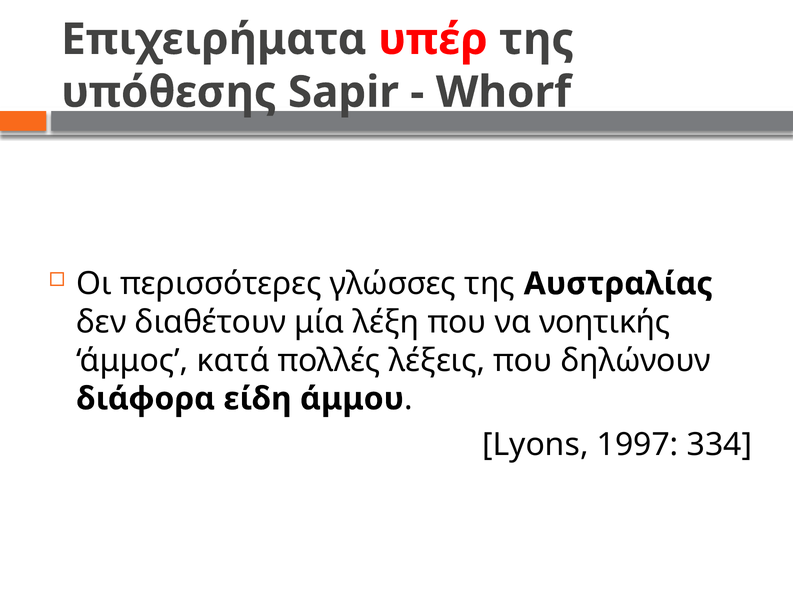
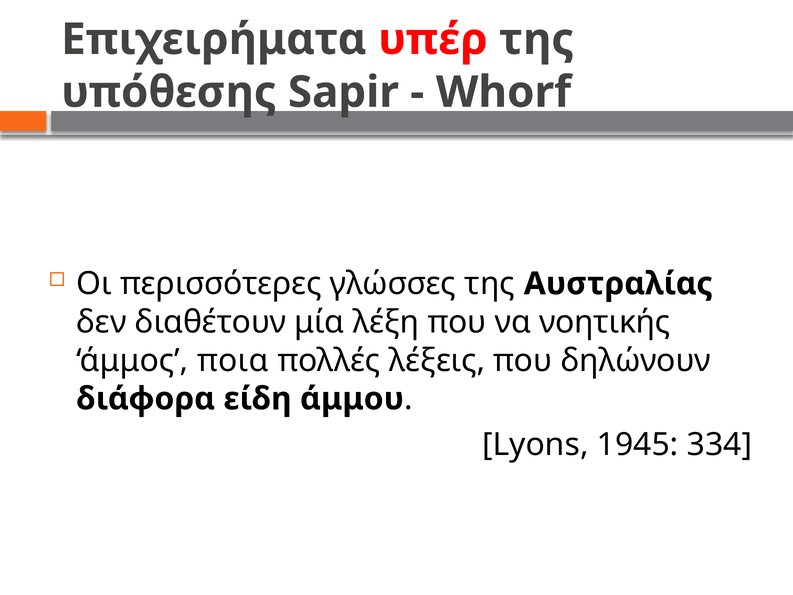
κατά: κατά -> ποια (233, 360)
1997: 1997 -> 1945 (638, 445)
